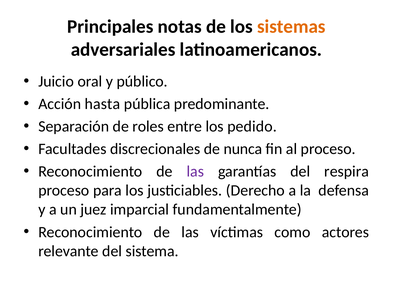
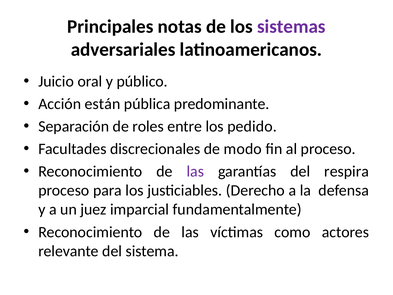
sistemas colour: orange -> purple (291, 27)
hasta: hasta -> están (102, 104)
nunca: nunca -> modo (243, 149)
